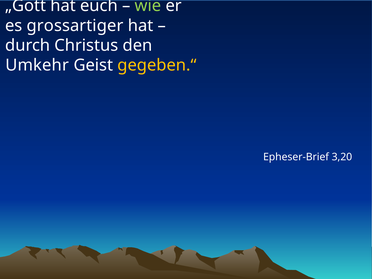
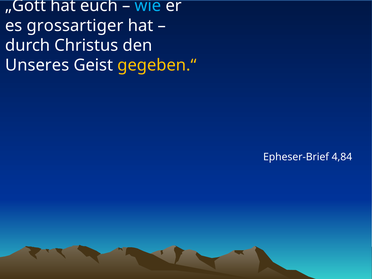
wie colour: light green -> light blue (148, 6)
Umkehr: Umkehr -> Unseres (37, 65)
3,20: 3,20 -> 4,84 (342, 157)
